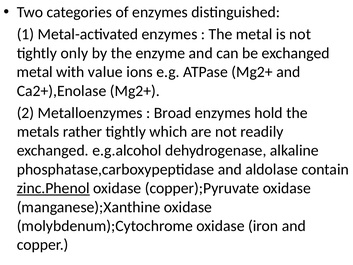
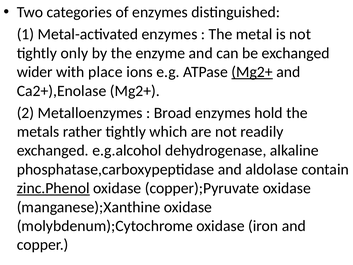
metal: metal -> wider (35, 72)
value: value -> place (105, 72)
Mg2+ underline: none -> present (252, 72)
